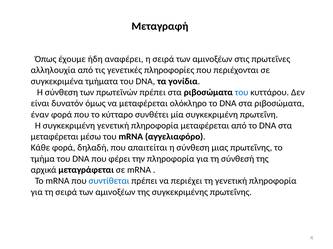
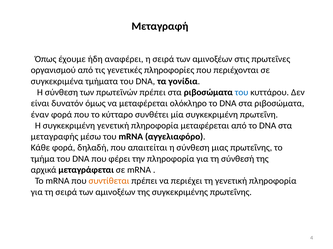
αλληλουχία: αλληλουχία -> οργανισμού (53, 70)
μεταφέρεται: μεταφέρεται -> μεταγραφής (55, 137)
συντίθεται colour: blue -> orange (109, 181)
